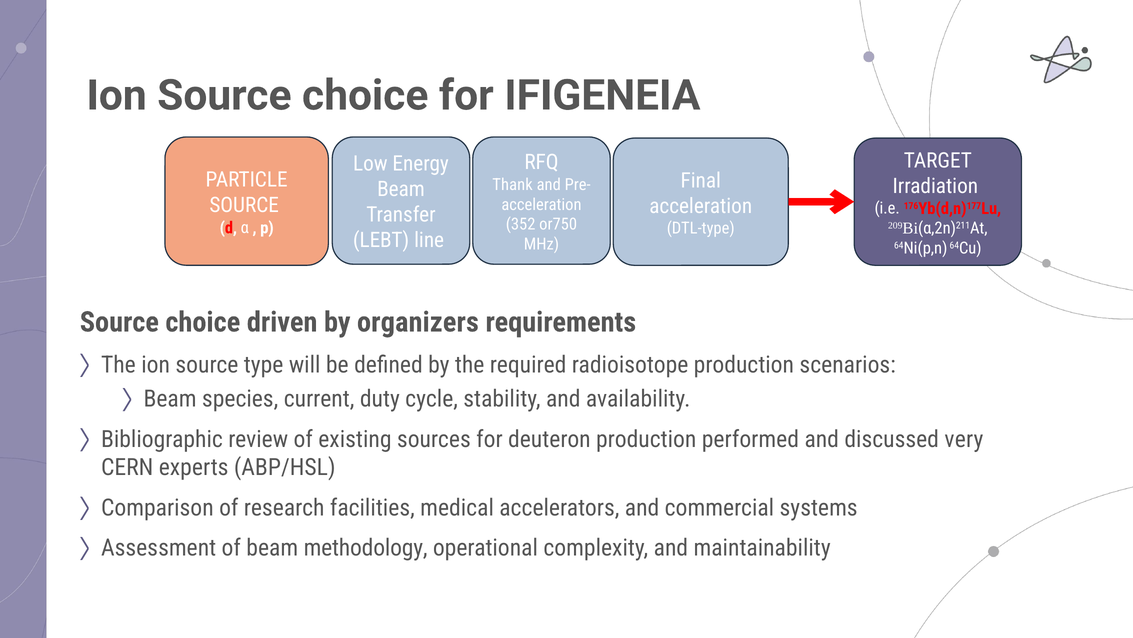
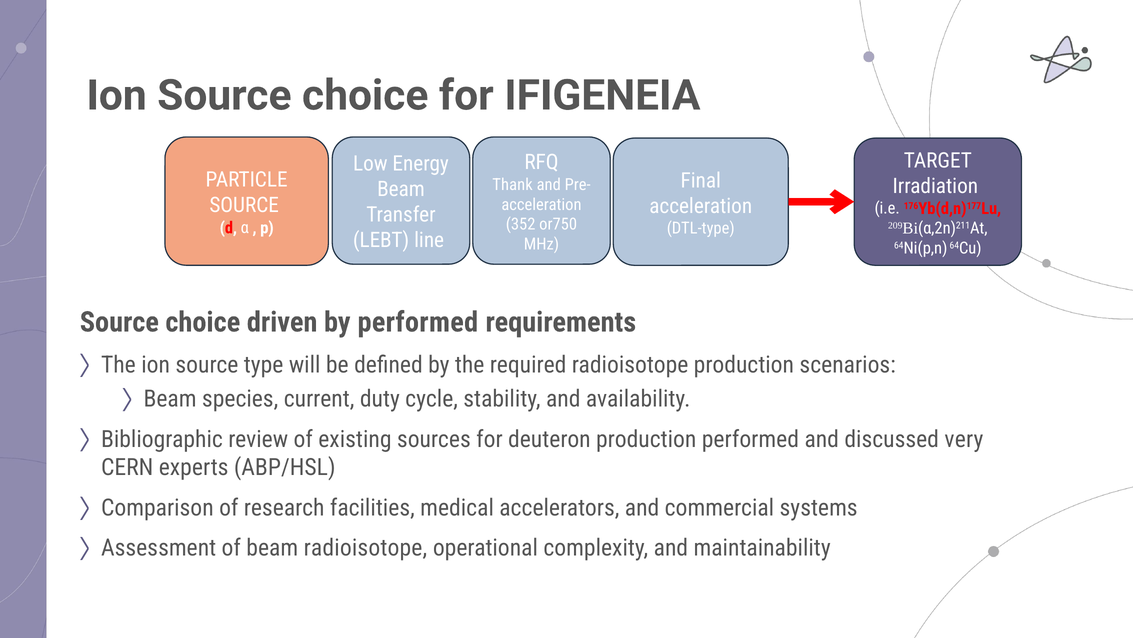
by organizers: organizers -> performed (418, 322)
beam methodology: methodology -> radioisotope (365, 547)
